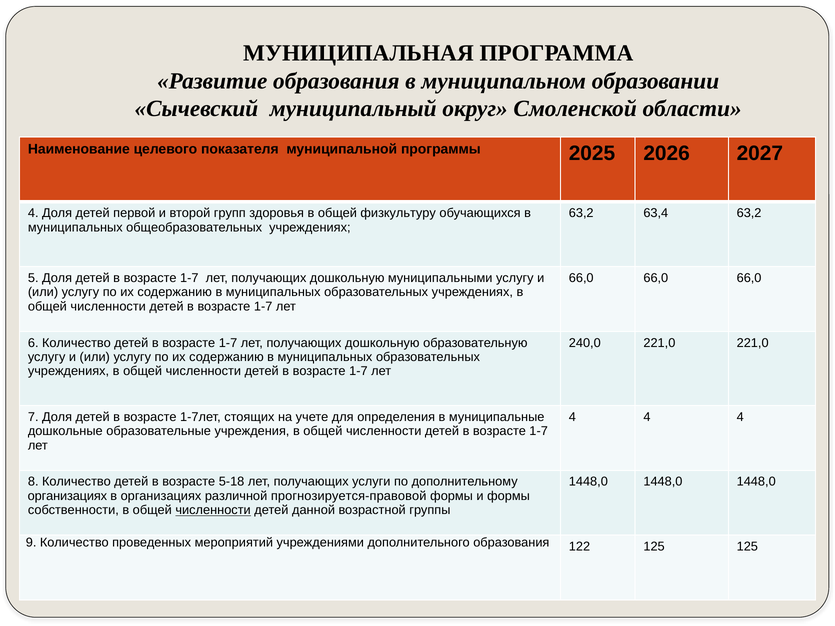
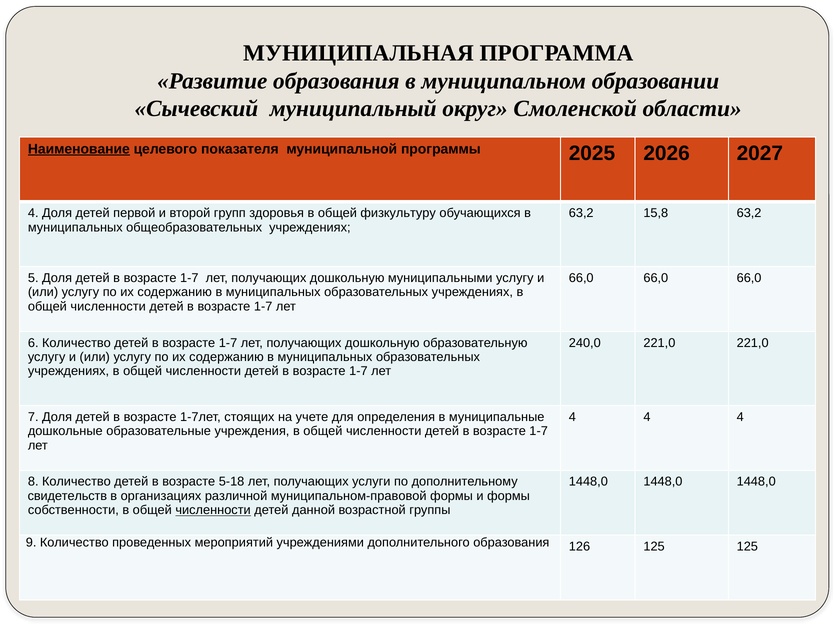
Наименование underline: none -> present (79, 149)
63,4: 63,4 -> 15,8 (656, 213)
организациях: организациях -> свидетельств (67, 496)
прогнозируется-правовой: прогнозируется-правовой -> муниципальном-правовой (349, 496)
122: 122 -> 126 (579, 547)
